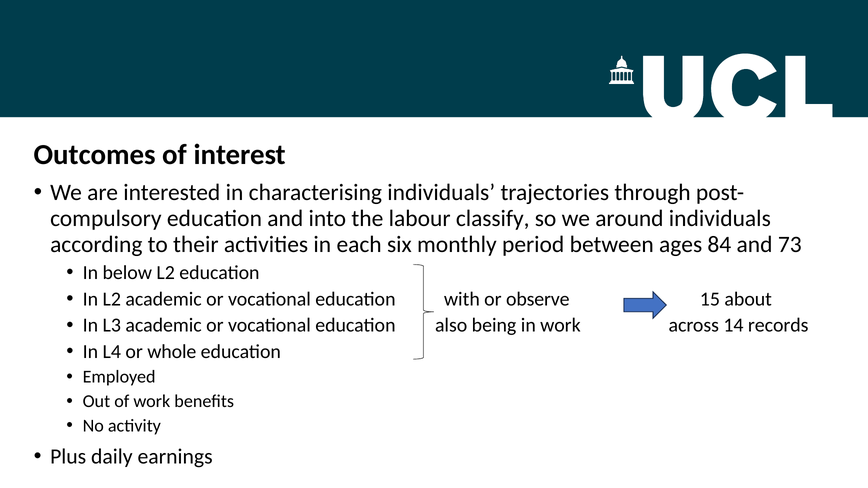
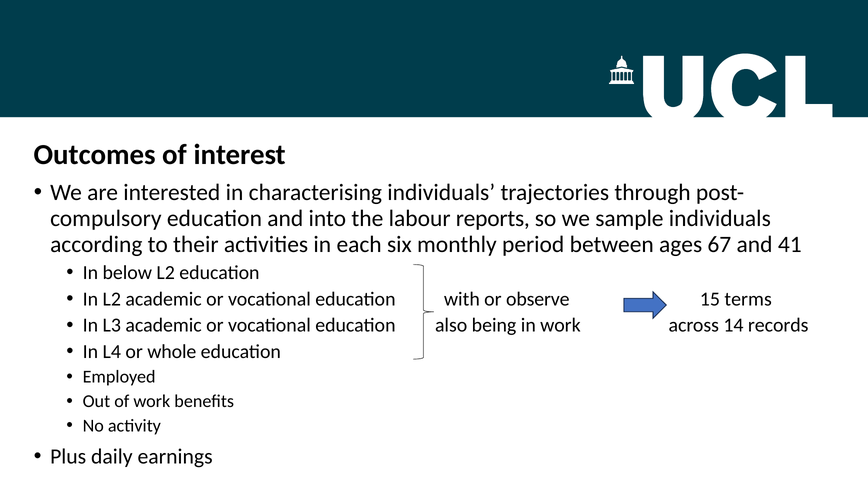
classify: classify -> reports (493, 219)
around: around -> sample (629, 219)
84: 84 -> 67 (719, 245)
73: 73 -> 41 (790, 245)
about: about -> terms (748, 299)
